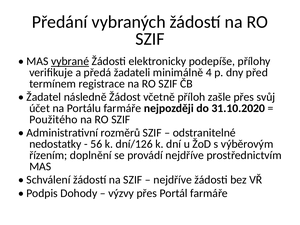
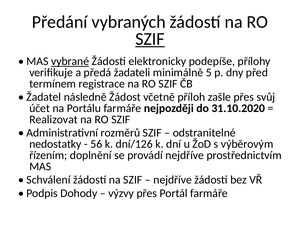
SZIF underline: none -> present (150, 39)
4: 4 -> 5 (209, 73)
Použitého: Použitého -> Realizovat (53, 120)
